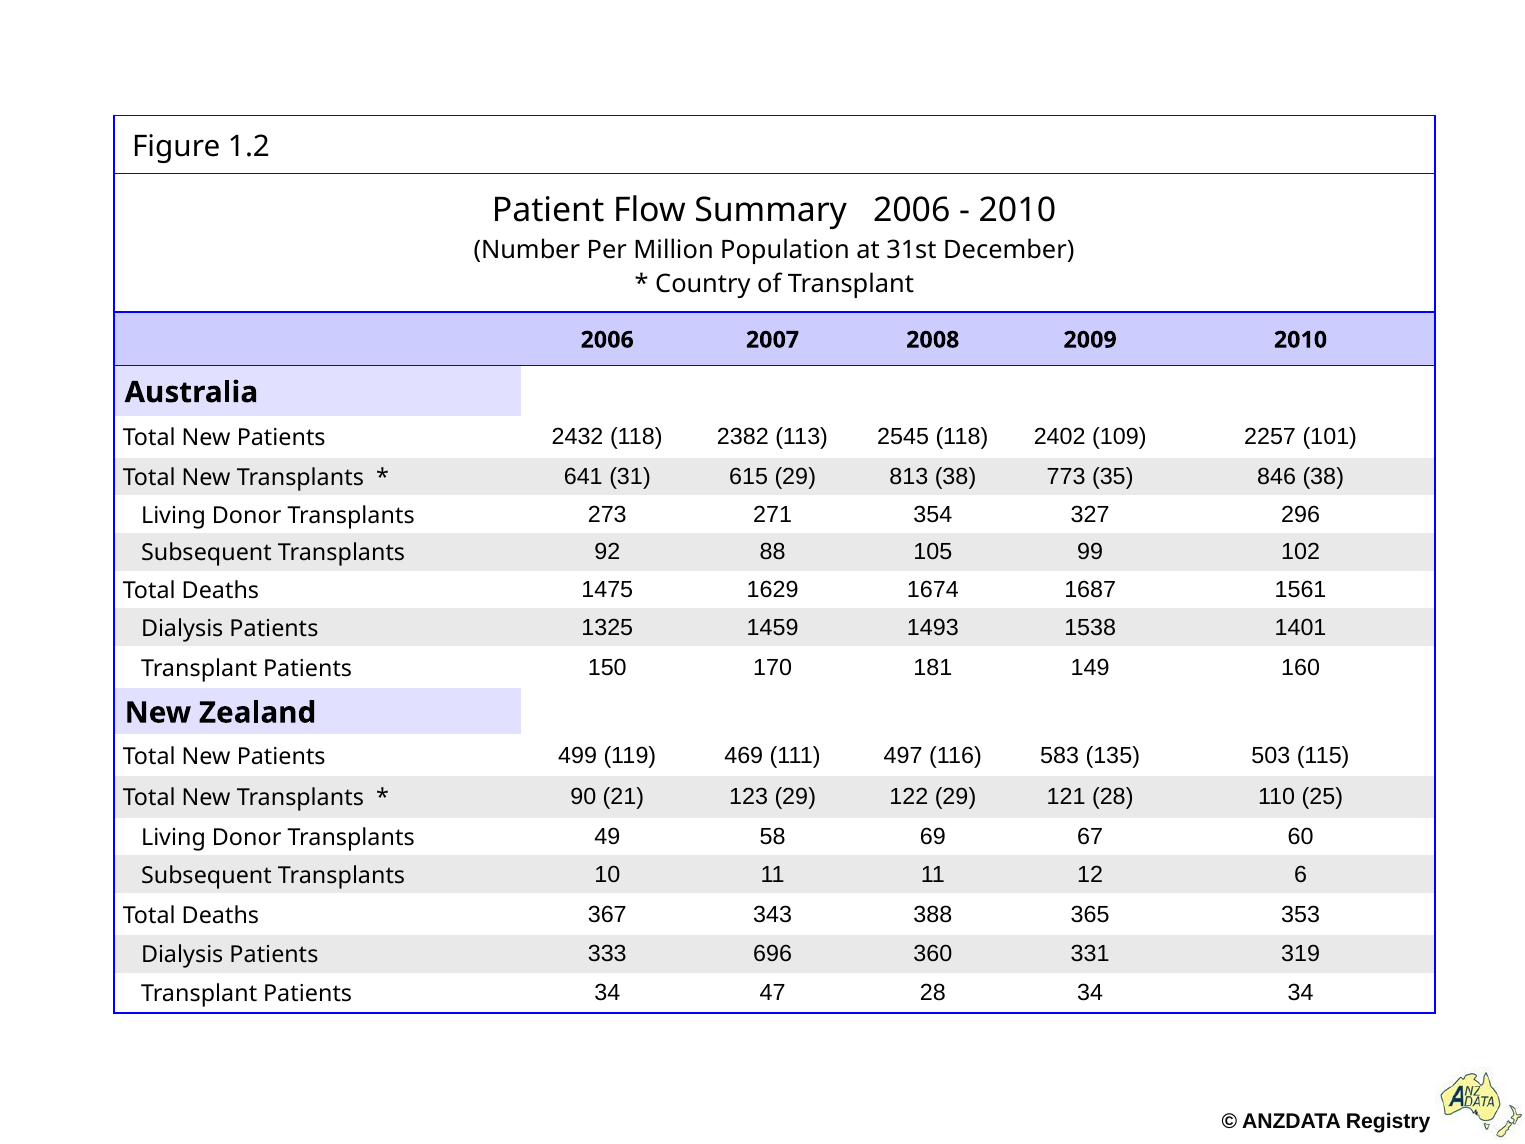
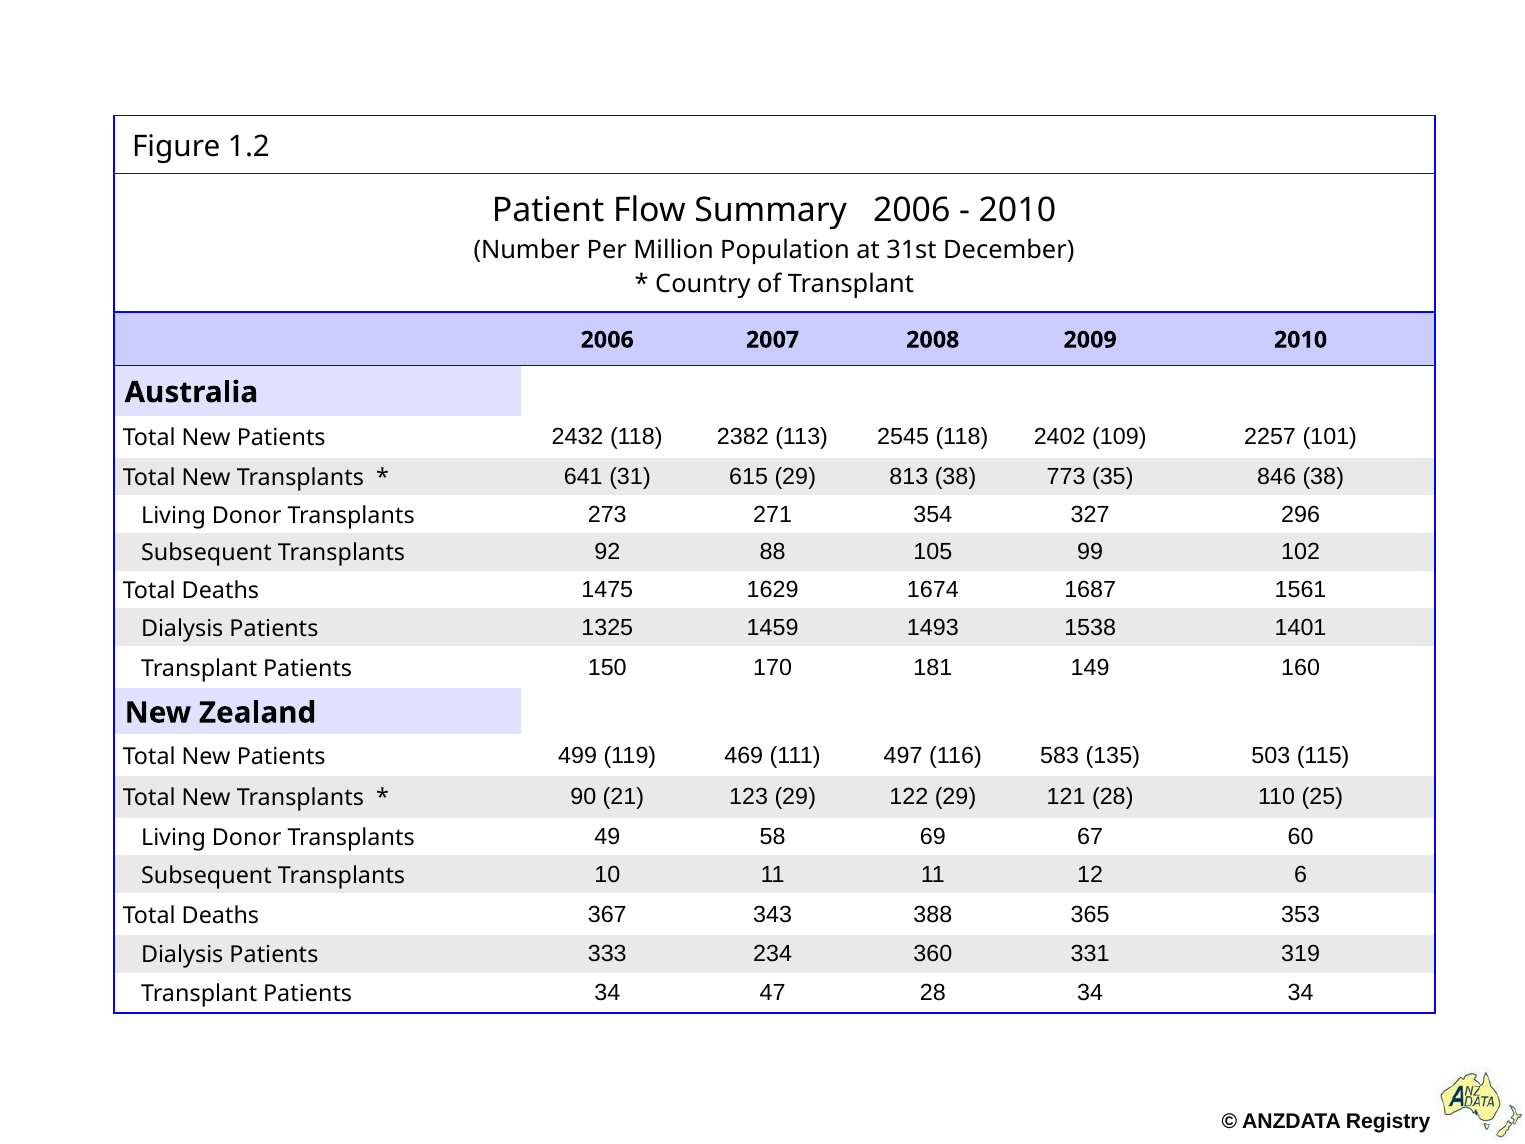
696: 696 -> 234 (773, 954)
